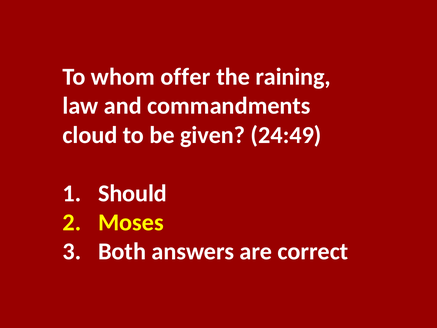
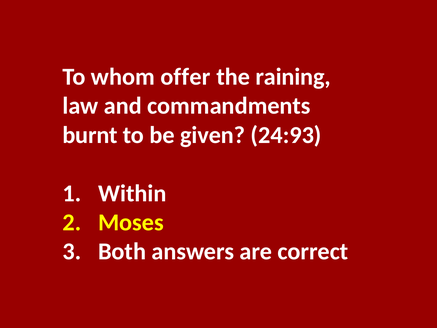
cloud: cloud -> burnt (90, 135)
24:49: 24:49 -> 24:93 (286, 135)
Should: Should -> Within (132, 193)
